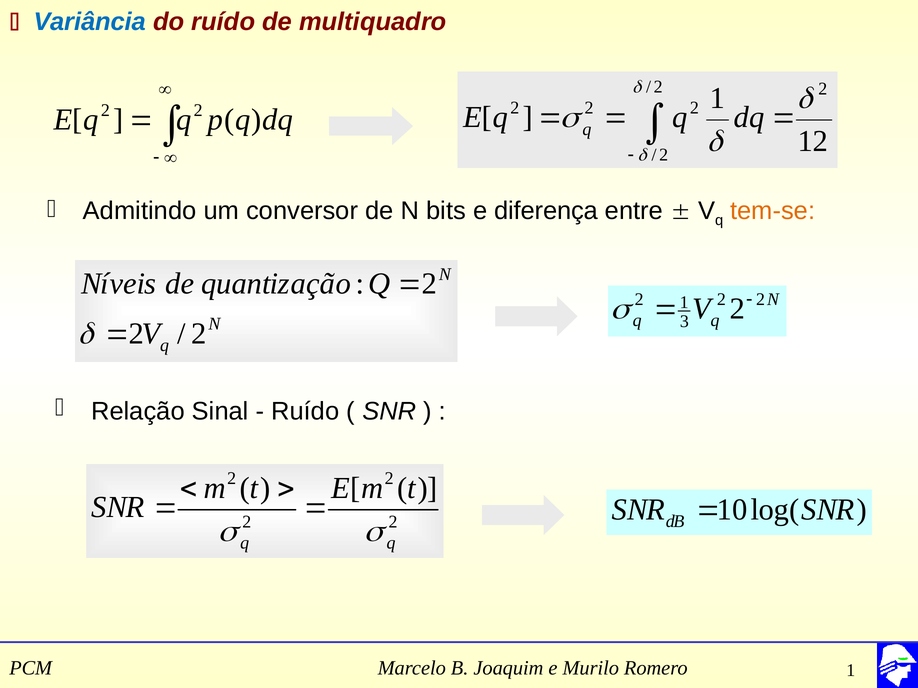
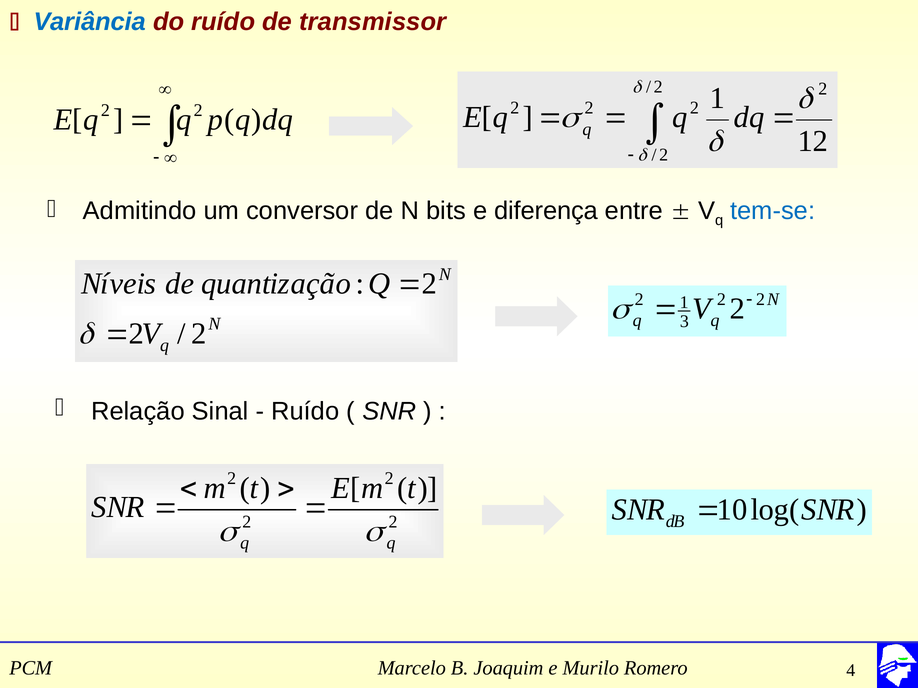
multiquadro: multiquadro -> transmissor (373, 22)
tem-se colour: orange -> blue (773, 211)
1: 1 -> 4 (851, 671)
